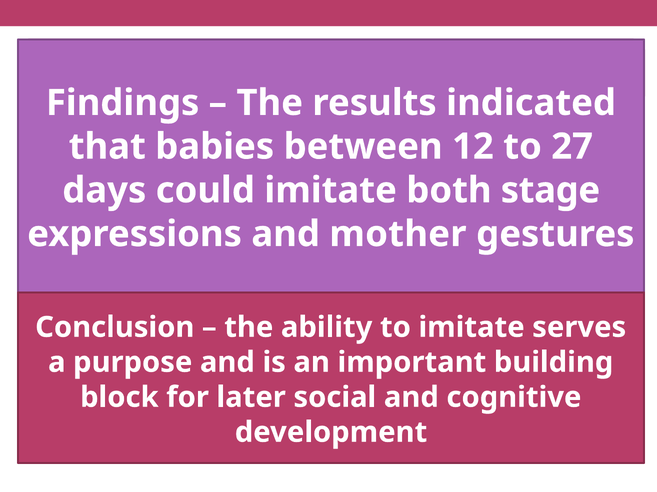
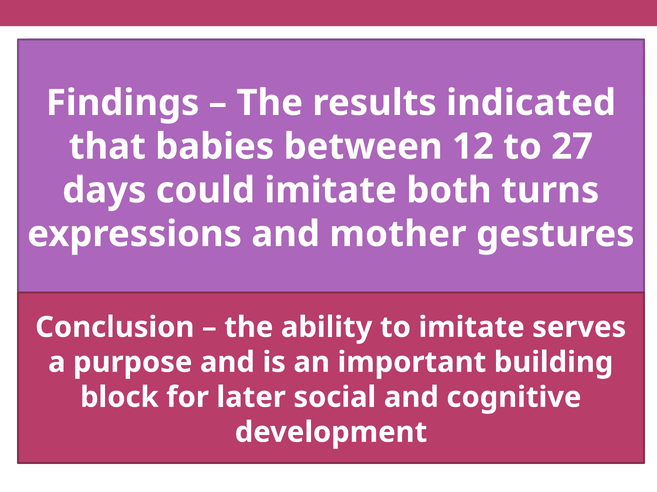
stage: stage -> turns (550, 191)
